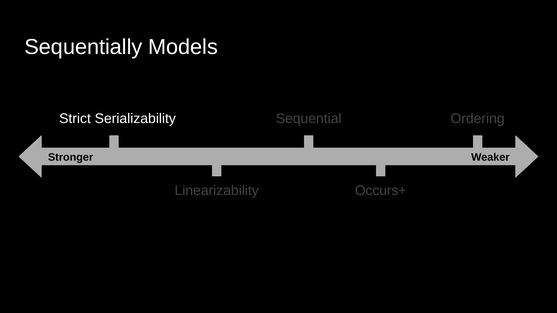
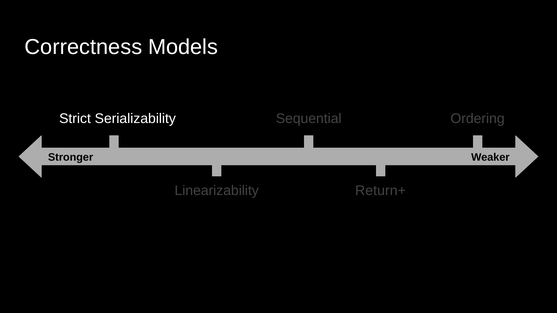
Sequentially: Sequentially -> Correctness (83, 47)
Occurs+: Occurs+ -> Return+ (380, 191)
